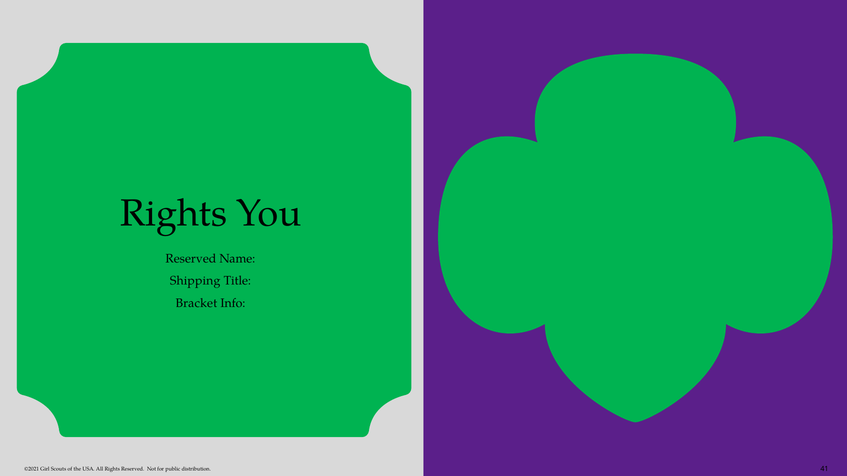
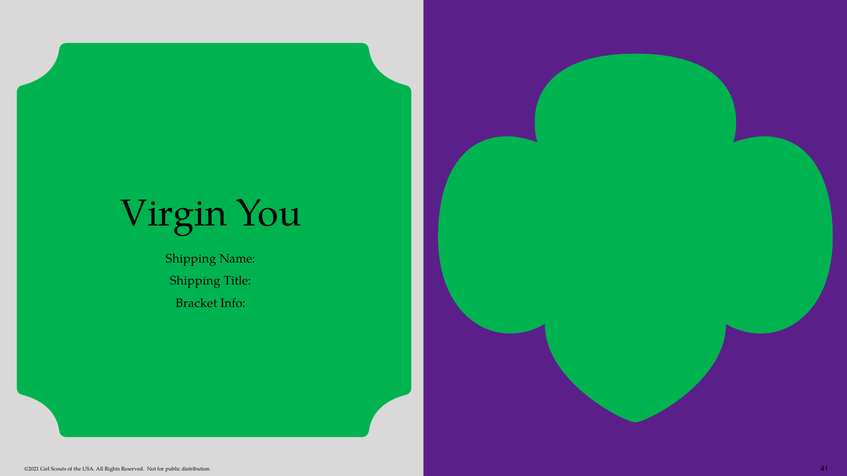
Rights: Rights -> Virgin (174, 213)
Reserved: Reserved -> Shipping (191, 259)
